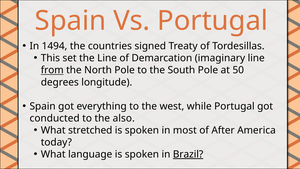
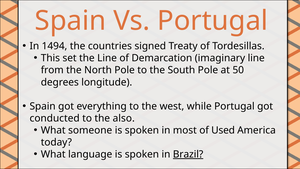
from underline: present -> none (52, 70)
stretched: stretched -> someone (90, 130)
After: After -> Used (223, 130)
